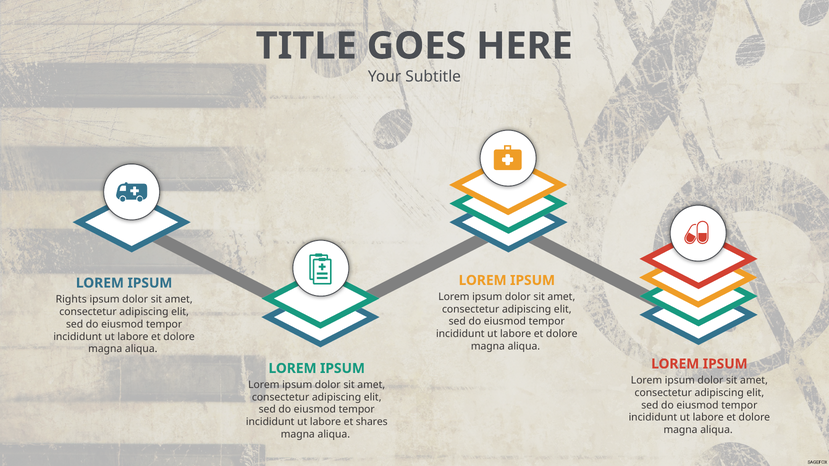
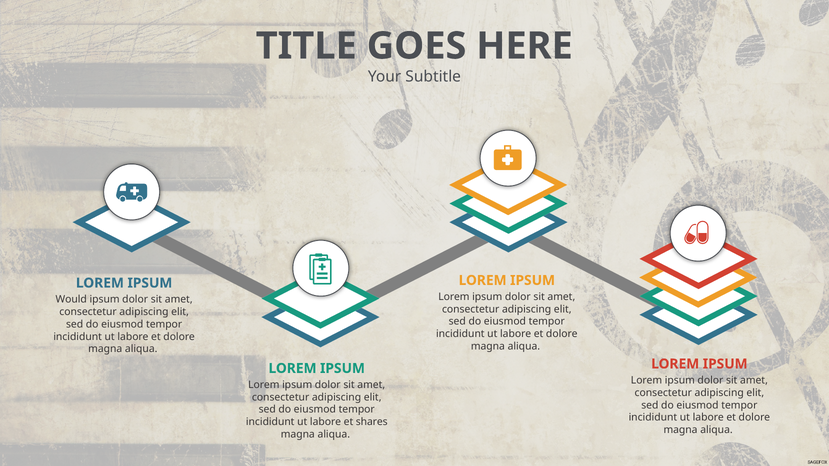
Rights: Rights -> Would (71, 300)
